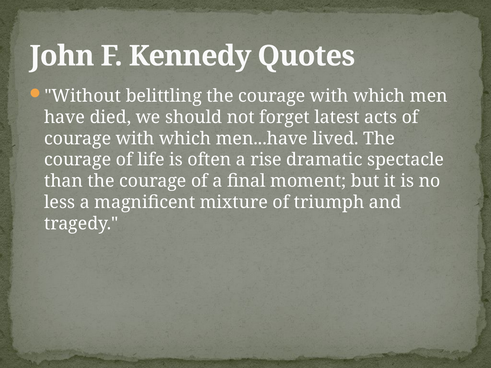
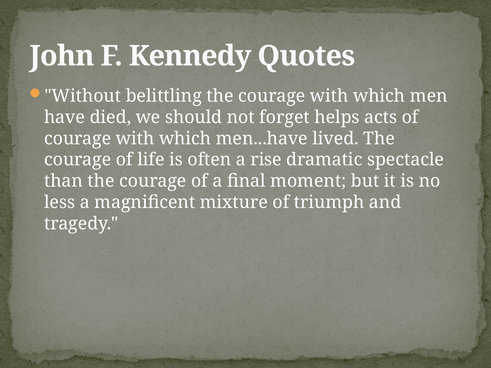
latest: latest -> helps (337, 117)
